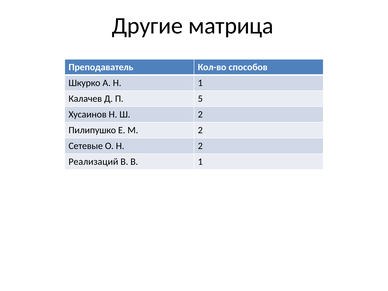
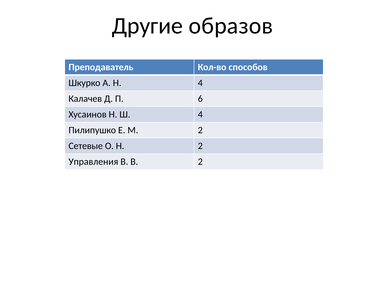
матрица: матрица -> образов (231, 26)
Н 1: 1 -> 4 (200, 83)
5: 5 -> 6 (200, 99)
Ш 2: 2 -> 4 (200, 114)
Реализаций: Реализаций -> Управления (93, 162)
В 1: 1 -> 2 (200, 162)
